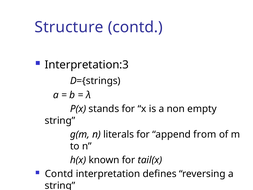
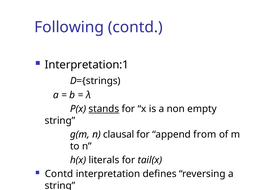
Structure: Structure -> Following (69, 27)
Interpretation:3: Interpretation:3 -> Interpretation:1 (87, 65)
stands underline: none -> present (104, 109)
literals: literals -> clausal (119, 134)
known: known -> literals (104, 160)
